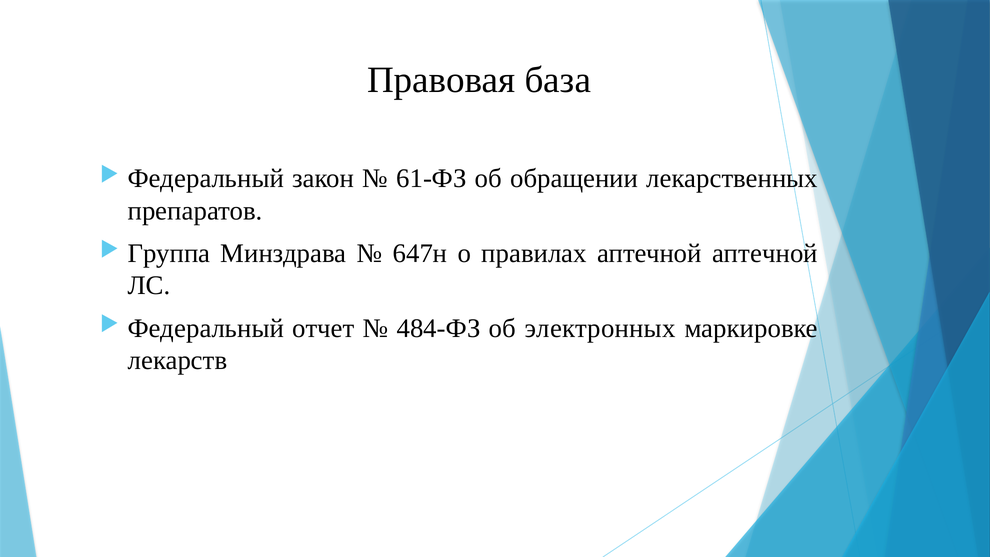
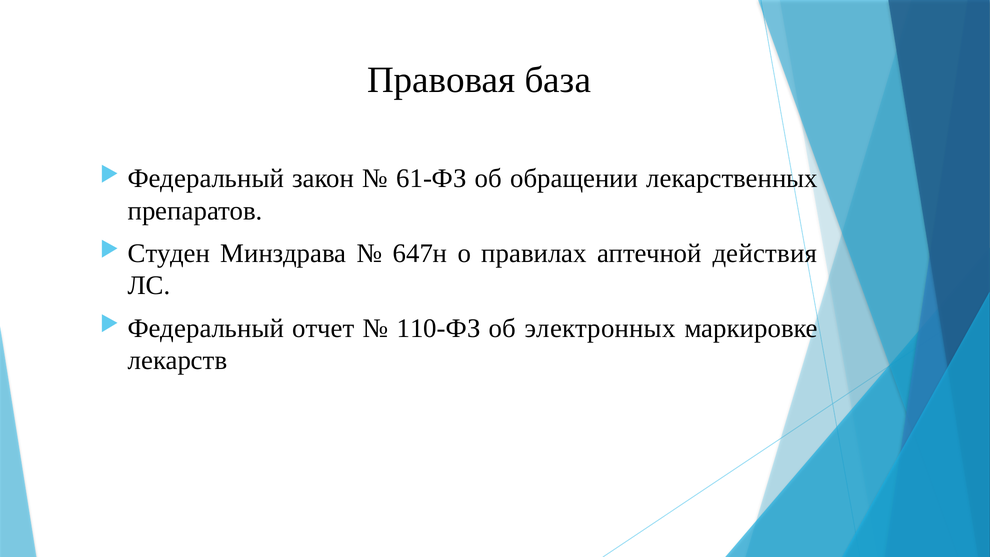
Группа: Группа -> Студен (169, 253)
аптечной аптечной: аптечной -> действия (765, 253)
484-ФЗ: 484-ФЗ -> 110-ФЗ (439, 328)
